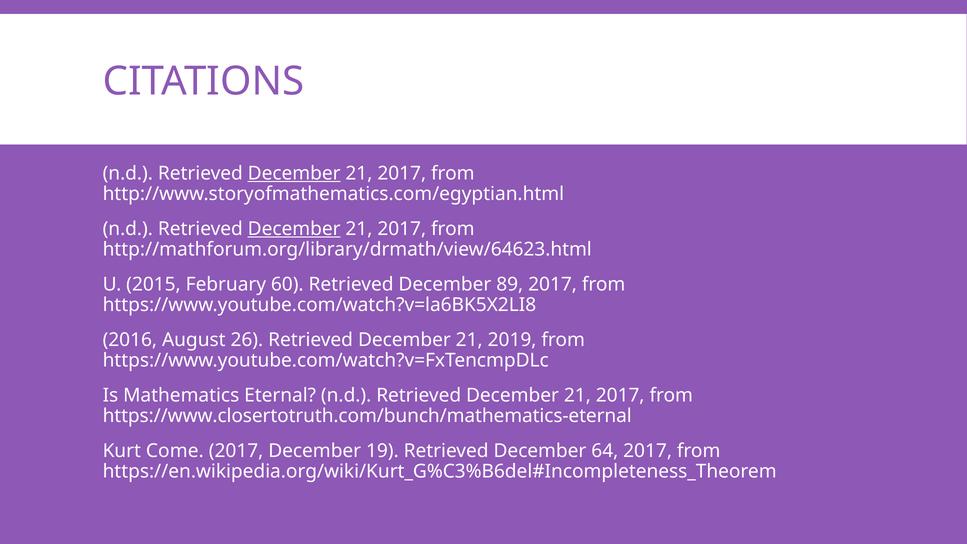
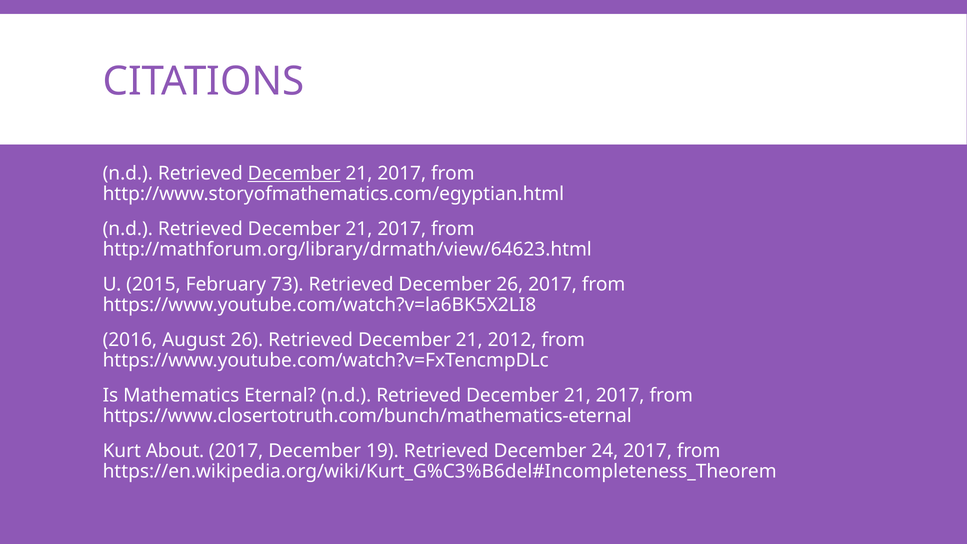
December underline: present -> none (294, 229)
60: 60 -> 73 (287, 284)
December 89: 89 -> 26 (510, 284)
2019: 2019 -> 2012 (512, 340)
Come: Come -> About (175, 451)
64: 64 -> 24 (605, 451)
